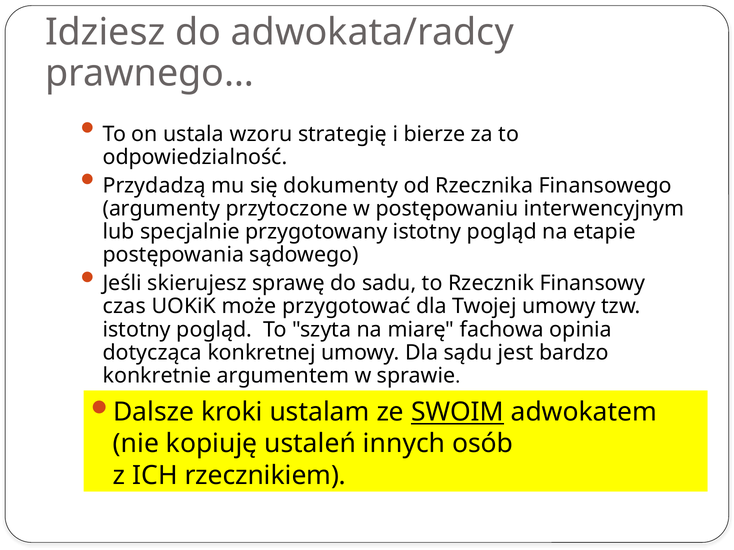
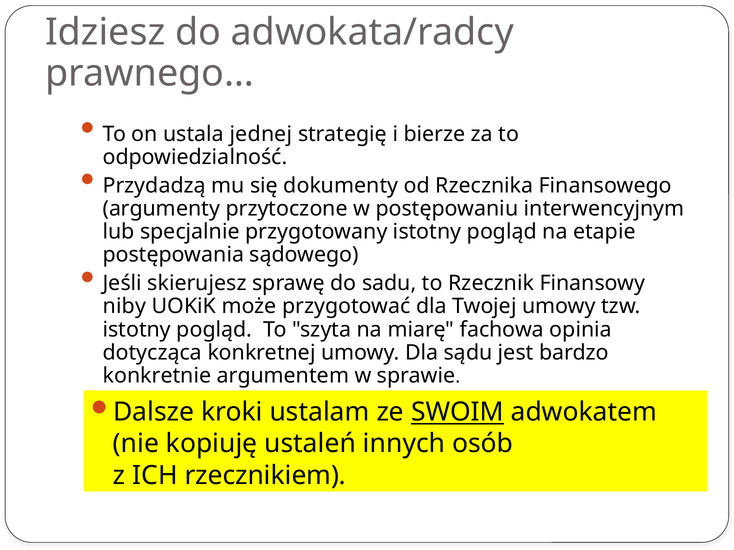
wzoru: wzoru -> jednej (261, 134)
czas: czas -> niby (124, 307)
